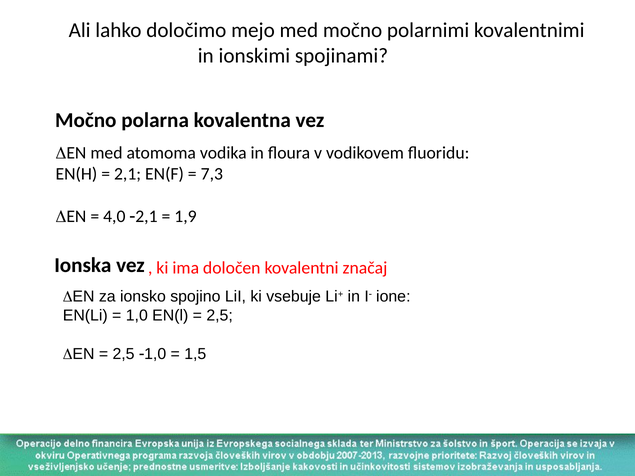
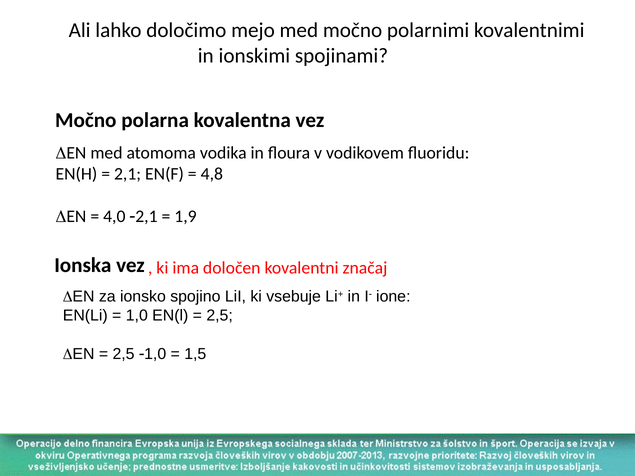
7,3: 7,3 -> 4,8 (212, 174)
